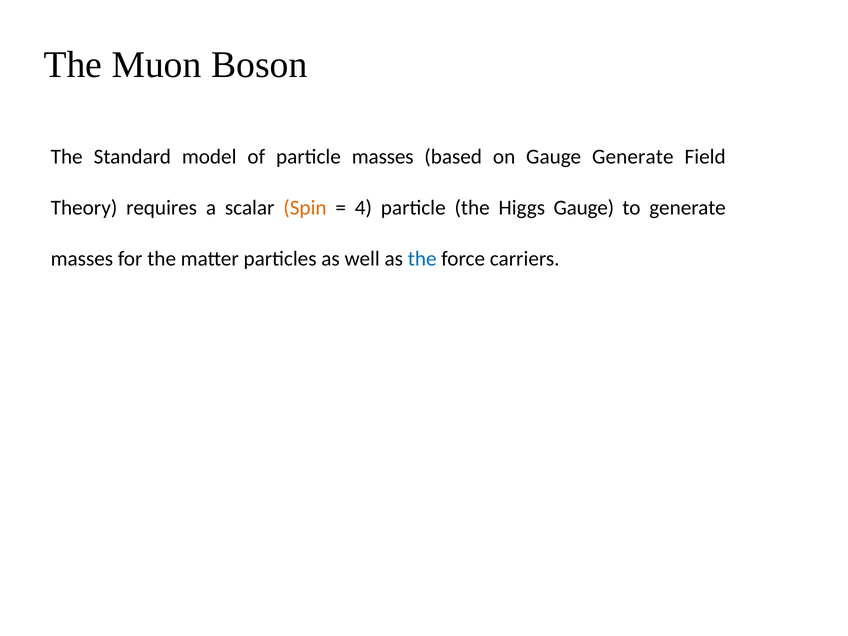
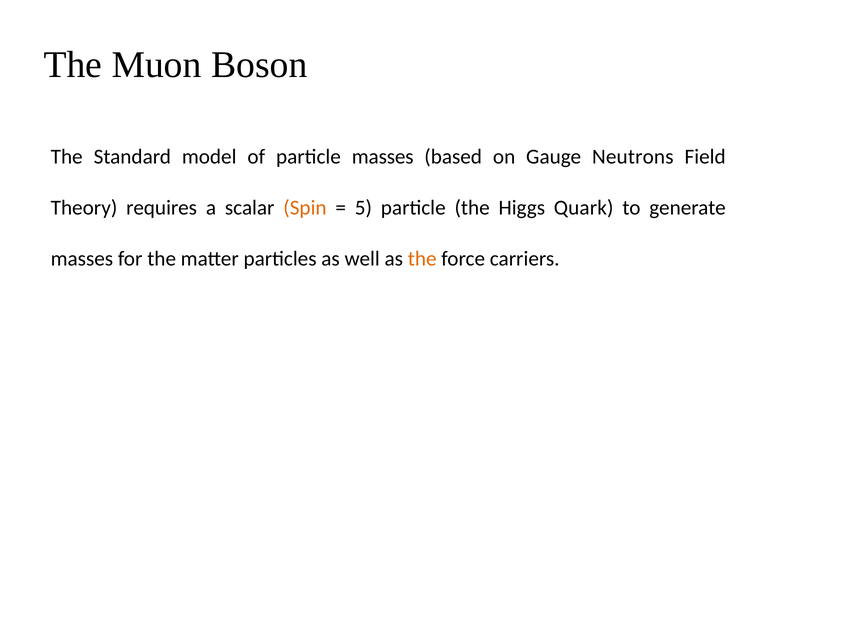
Gauge Generate: Generate -> Neutrons (633, 157)
4: 4 -> 5 (363, 208)
Higgs Gauge: Gauge -> Quark (584, 208)
the colour: blue -> orange (422, 259)
